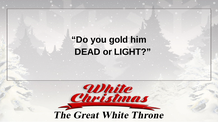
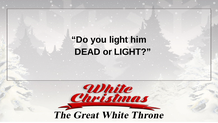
you gold: gold -> light (119, 40)
